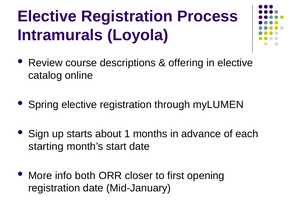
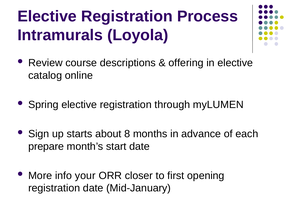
1: 1 -> 8 (127, 134)
starting: starting -> prepare (46, 147)
both: both -> your (85, 176)
